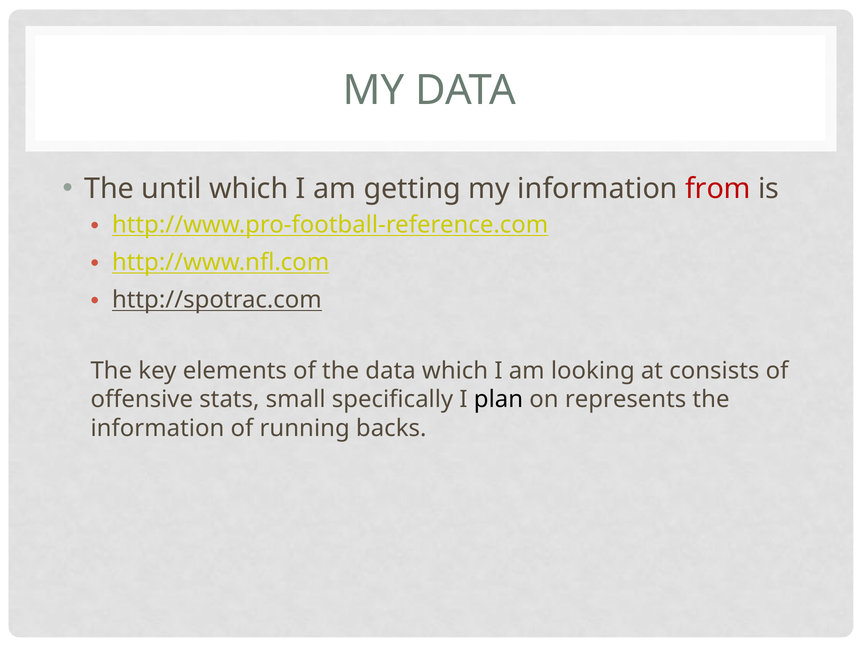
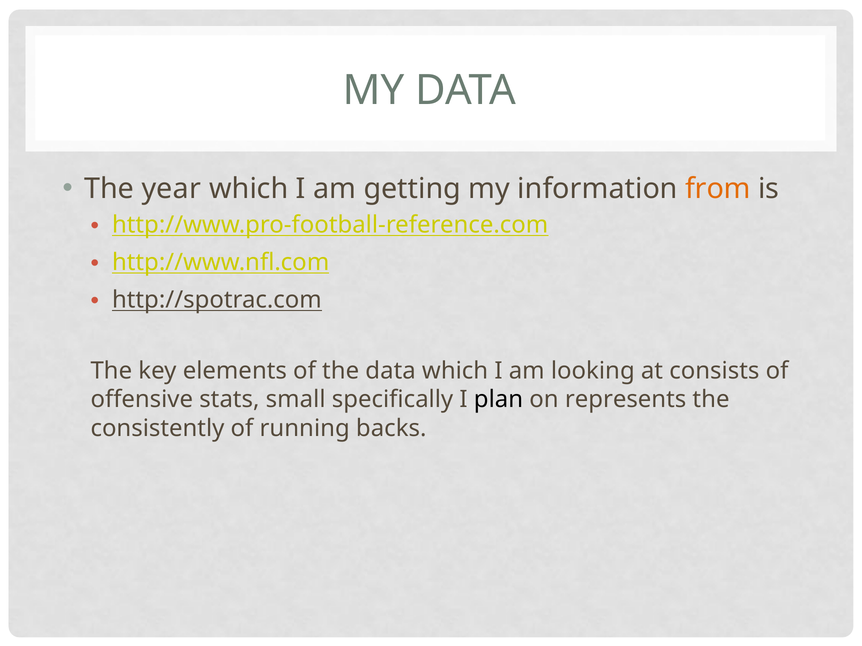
until: until -> year (171, 189)
from colour: red -> orange (718, 189)
information: information -> consistently (157, 428)
